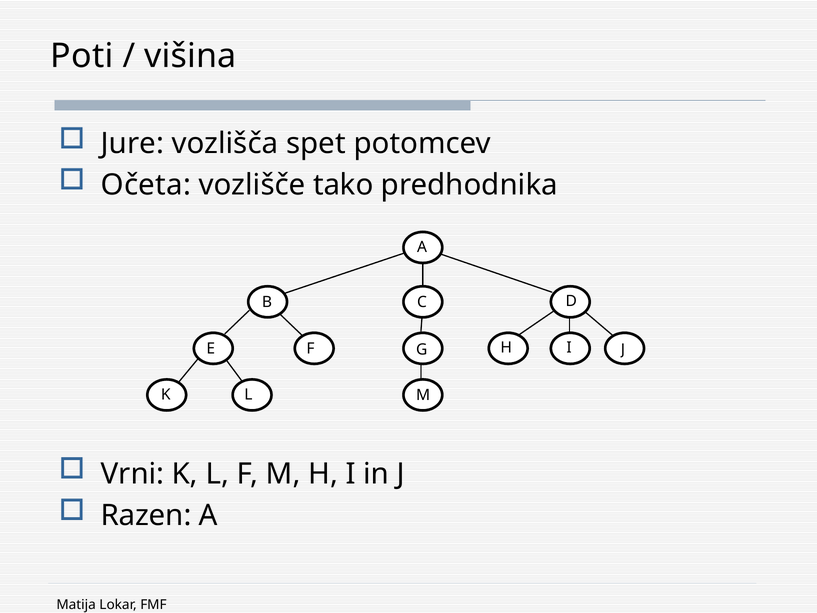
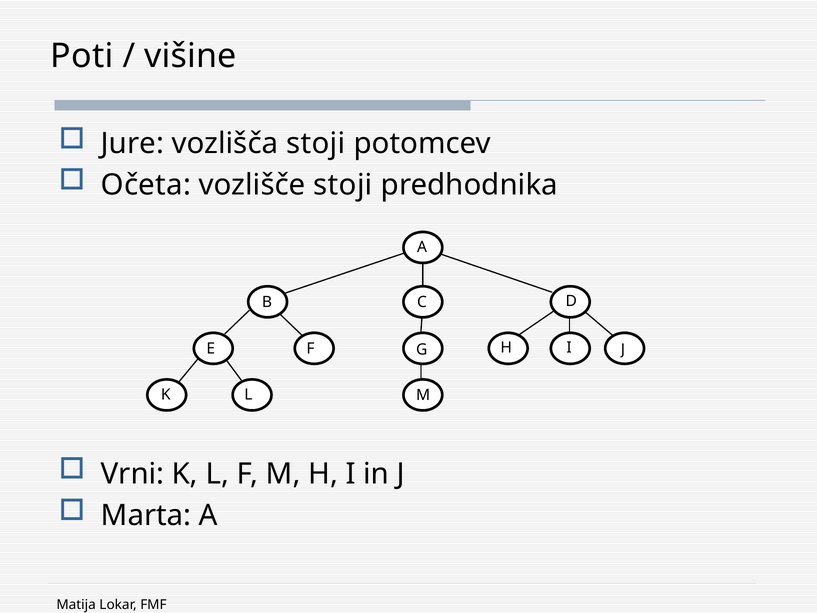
višina: višina -> višine (190, 56)
vozlišča spet: spet -> stoji (316, 144)
vozlišče tako: tako -> stoji (343, 185)
Razen: Razen -> Marta (146, 515)
